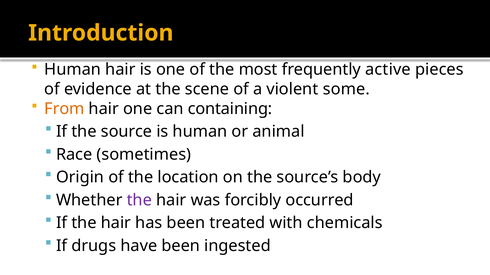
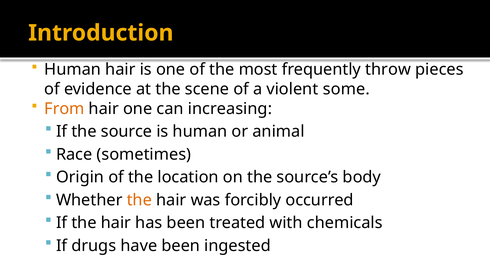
active: active -> throw (388, 70)
containing: containing -> increasing (230, 109)
the colour: purple -> orange (139, 200)
